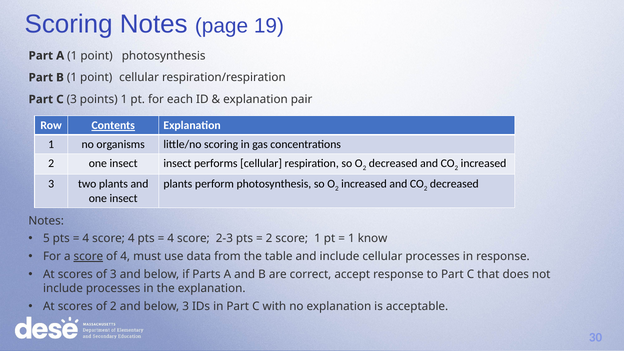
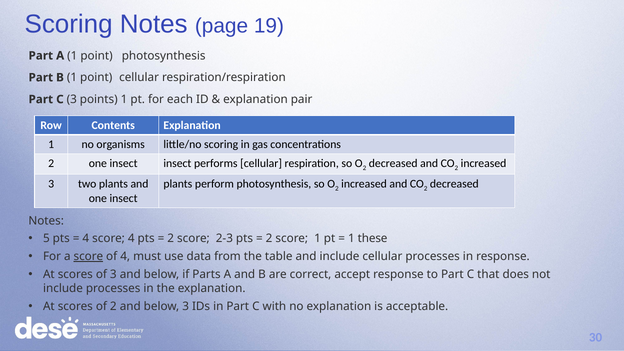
Contents underline: present -> none (113, 125)
4: 4 -> 2 (171, 239)
know: know -> these (373, 239)
